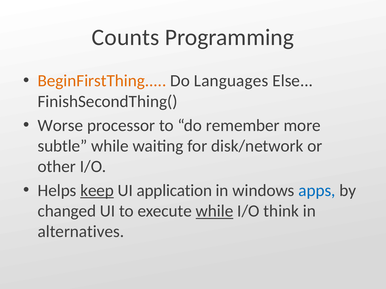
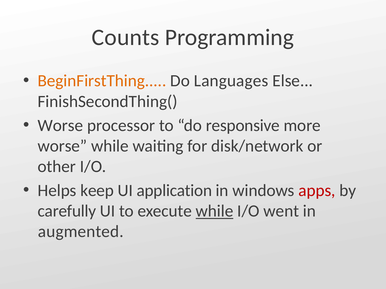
remember: remember -> responsive (243, 126)
subtle: subtle -> worse (62, 146)
keep underline: present -> none (97, 191)
apps colour: blue -> red (317, 191)
changed: changed -> carefully (67, 211)
think: think -> went (281, 211)
alternatives: alternatives -> augmented (81, 232)
